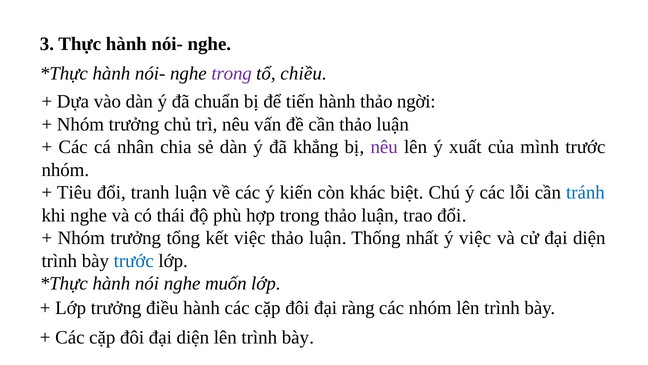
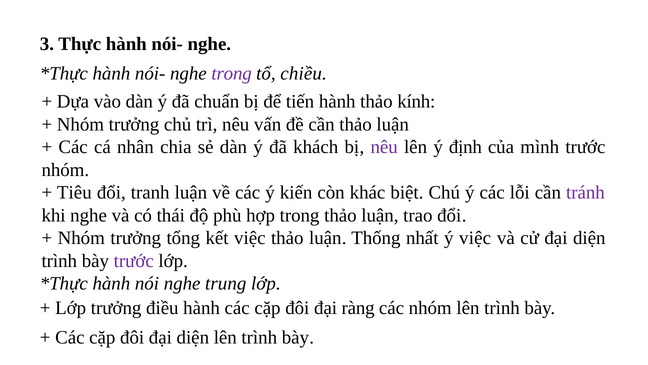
ngời: ngời -> kính (416, 102)
khẳng: khẳng -> khách (316, 147)
xuất: xuất -> định (465, 147)
tránh colour: blue -> purple (585, 192)
trước colour: blue -> purple (134, 260)
muốn: muốn -> trung (226, 283)
